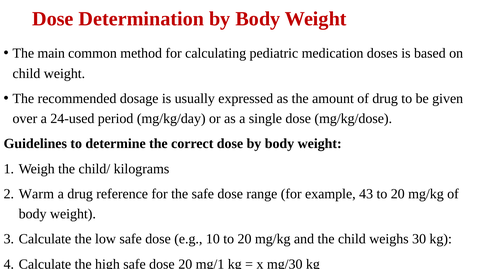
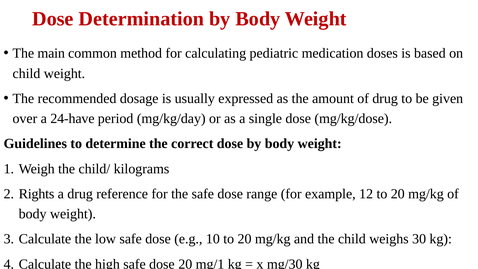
24-used: 24-used -> 24-have (72, 119)
Warm: Warm -> Rights (37, 194)
43: 43 -> 12 (366, 194)
